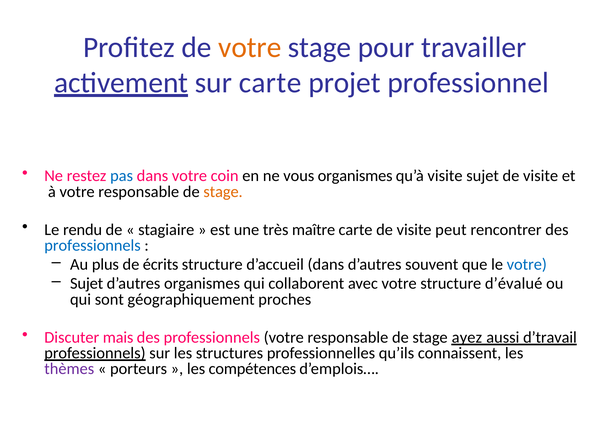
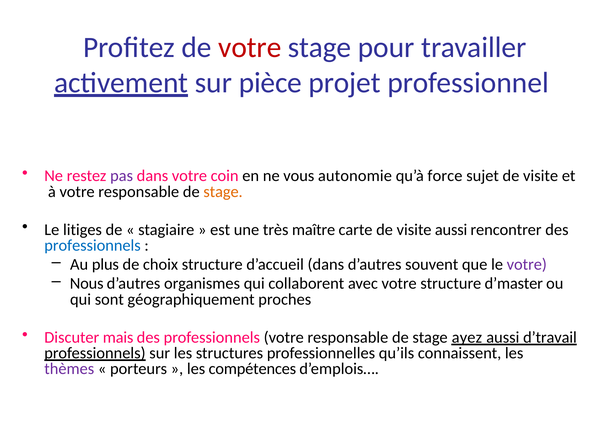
votre colour: orange -> red (250, 47)
sur carte: carte -> pièce (270, 83)
pas colour: blue -> purple (122, 176)
vous organismes: organismes -> autonomie (355, 176)
qu’à visite: visite -> force (445, 176)
rendu: rendu -> litiges (82, 229)
visite peut: peut -> aussi (451, 229)
écrits: écrits -> choix (161, 264)
votre colour: blue -> purple (527, 264)
Sujet: Sujet -> Nous (87, 283)
d’évalué: d’évalué -> d’master (514, 283)
